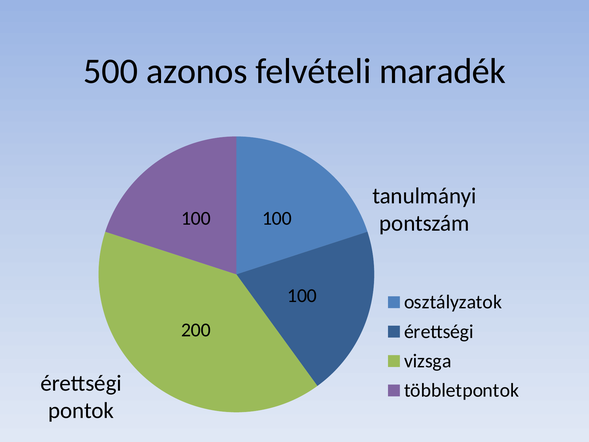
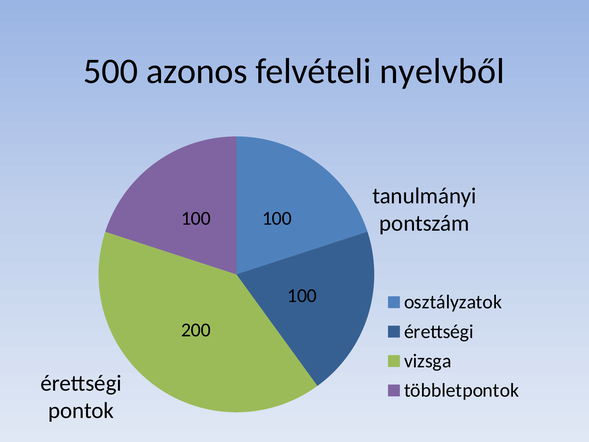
maradék: maradék -> nyelvből (442, 71)
